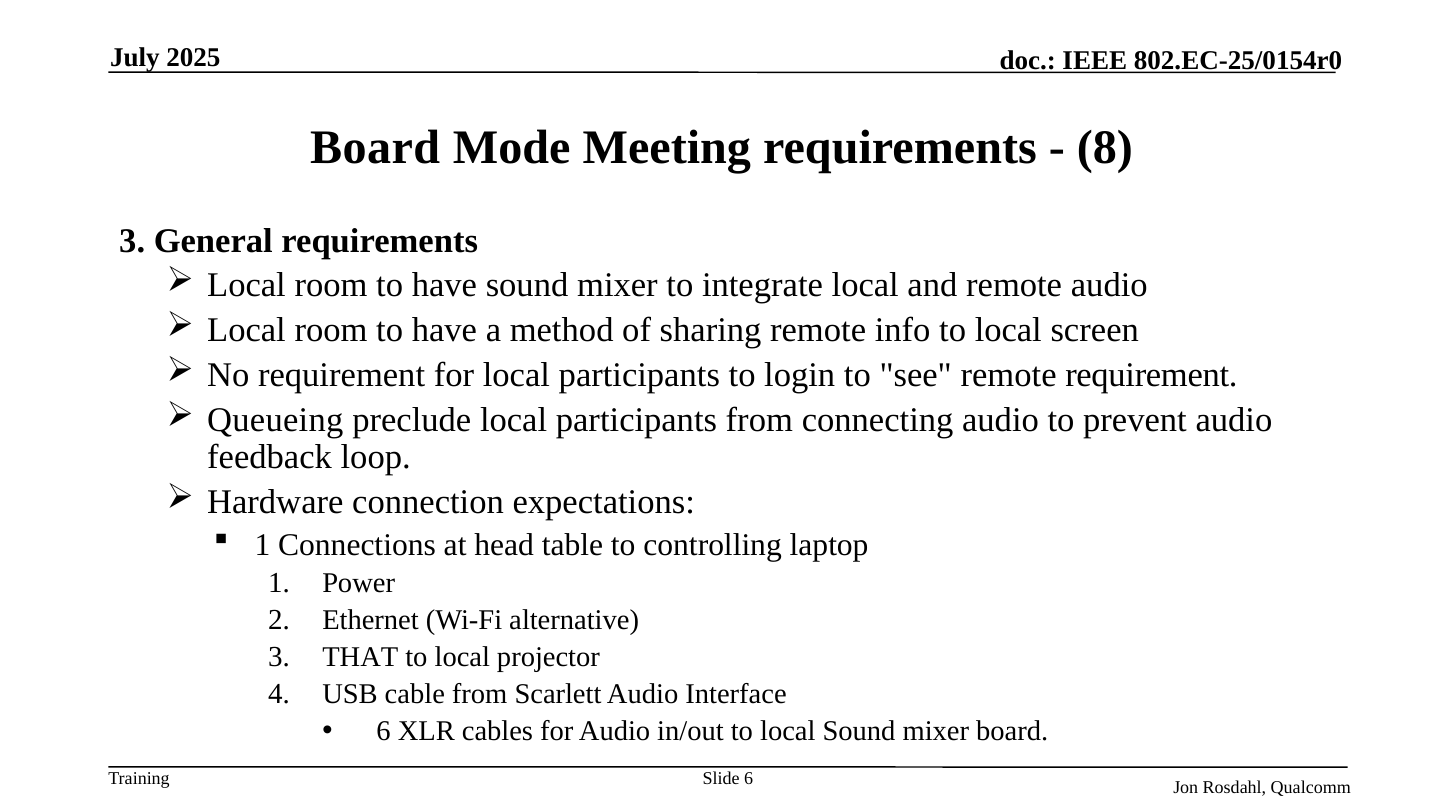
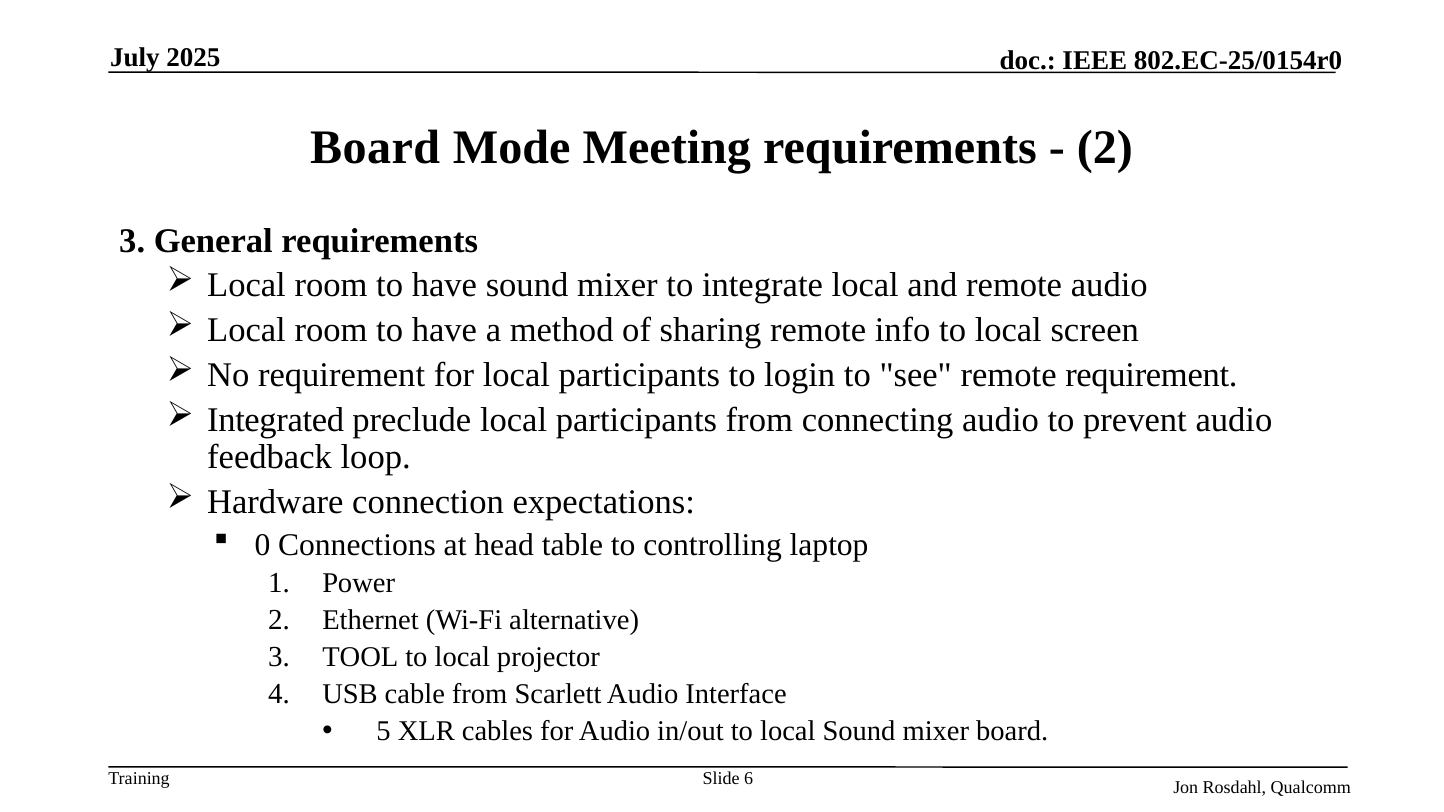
8: 8 -> 2 (1105, 148)
Queueing: Queueing -> Integrated (276, 420)
1: 1 -> 0 (262, 545)
THAT: THAT -> TOOL (360, 657)
6: 6 -> 5 (384, 731)
